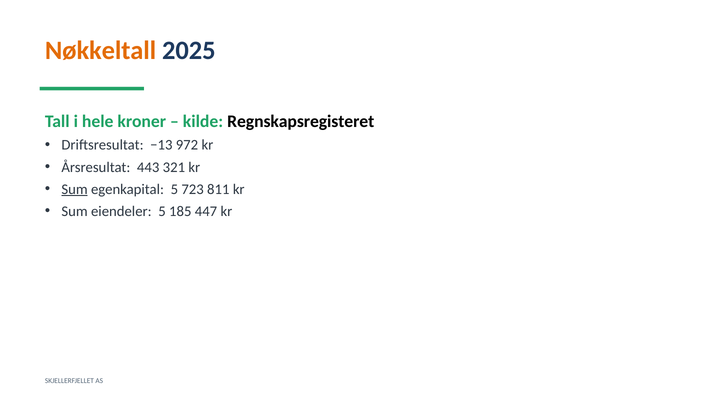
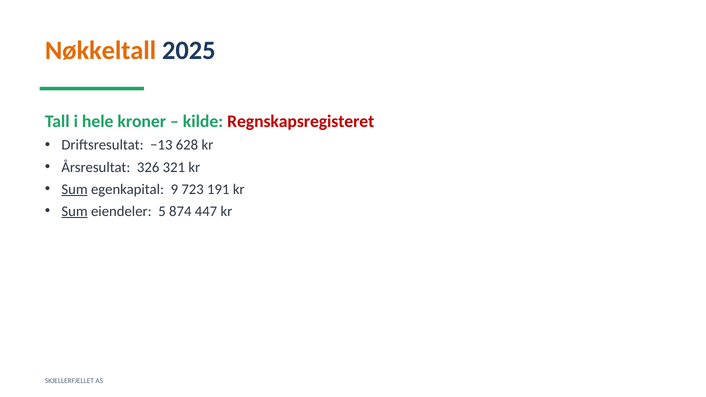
Regnskapsregisteret colour: black -> red (301, 122)
972: 972 -> 628 (187, 145)
443: 443 -> 326 (148, 167)
egenkapital 5: 5 -> 9 (174, 189)
811: 811 -> 191 (218, 189)
Sum underline: none -> present (75, 211)
185: 185 -> 874 (180, 211)
